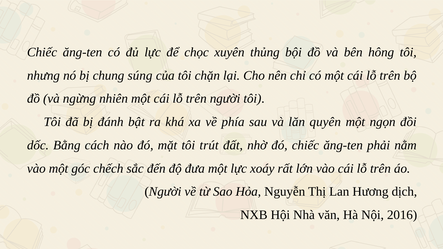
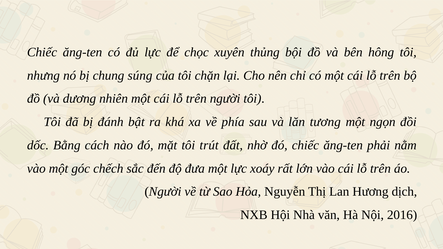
ngừng: ngừng -> dương (79, 99)
quyên: quyên -> tương (325, 122)
